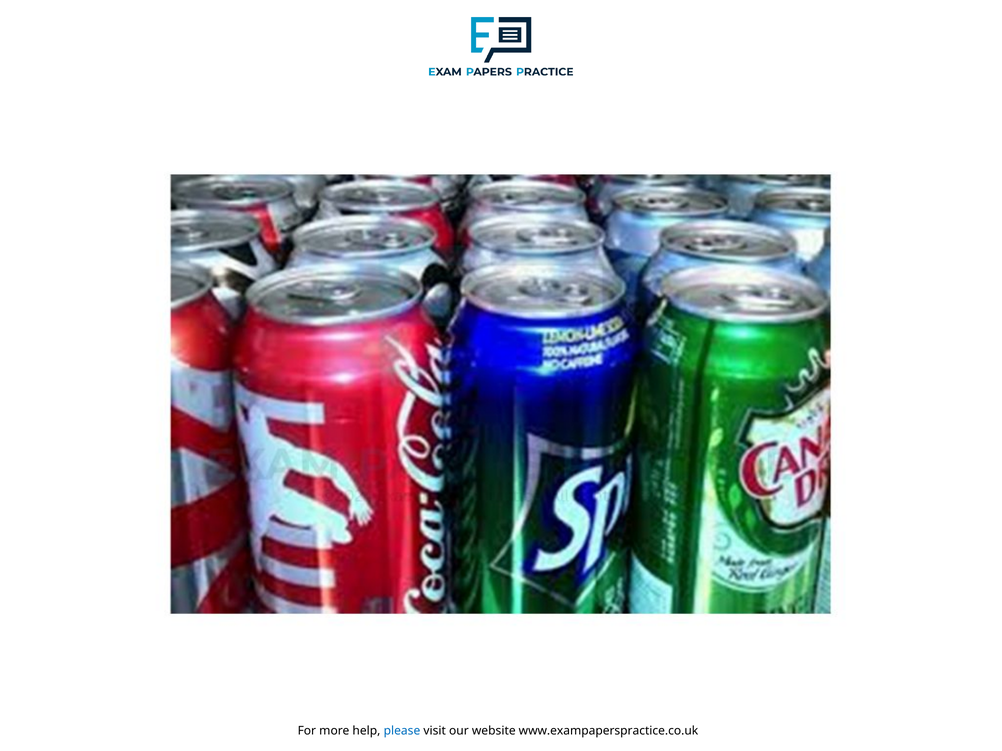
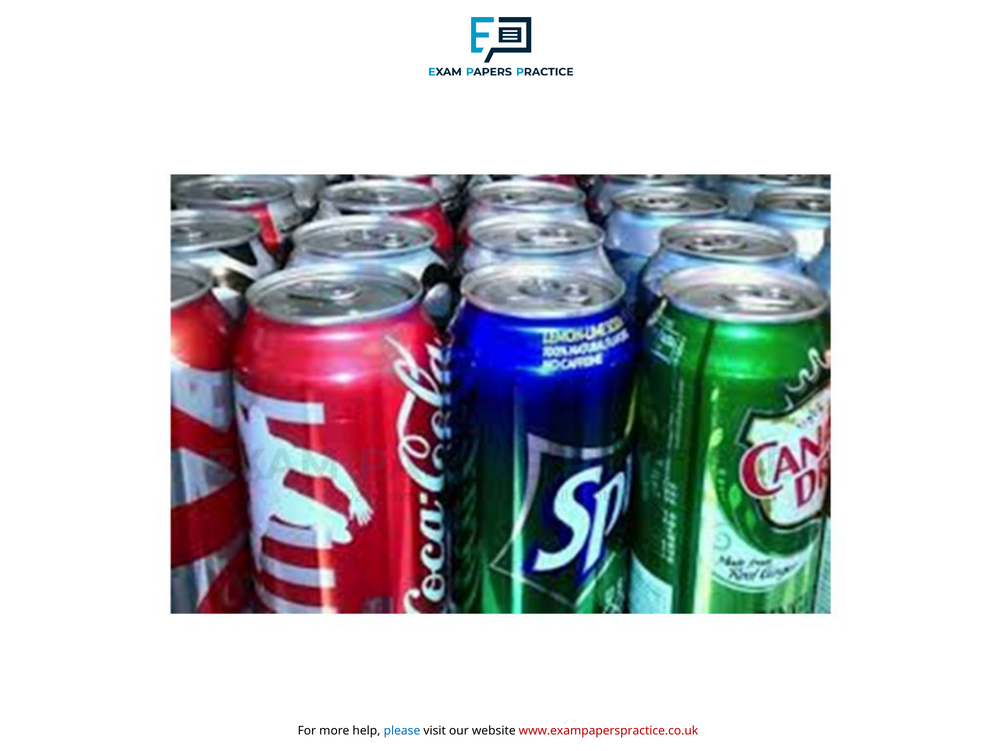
www.exampaperspractice.co.uk colour: black -> red (608, 731)
